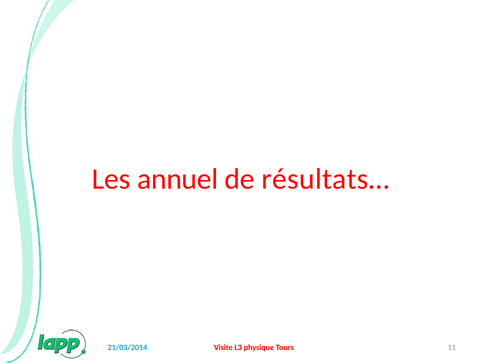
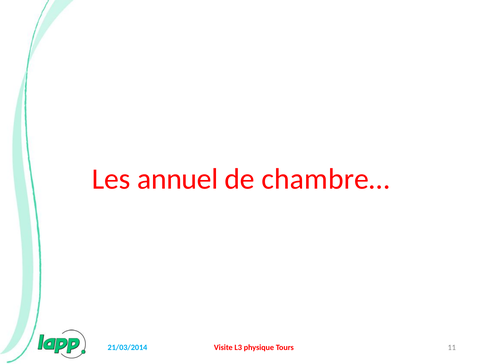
résultats…: résultats… -> chambre… (326, 179)
